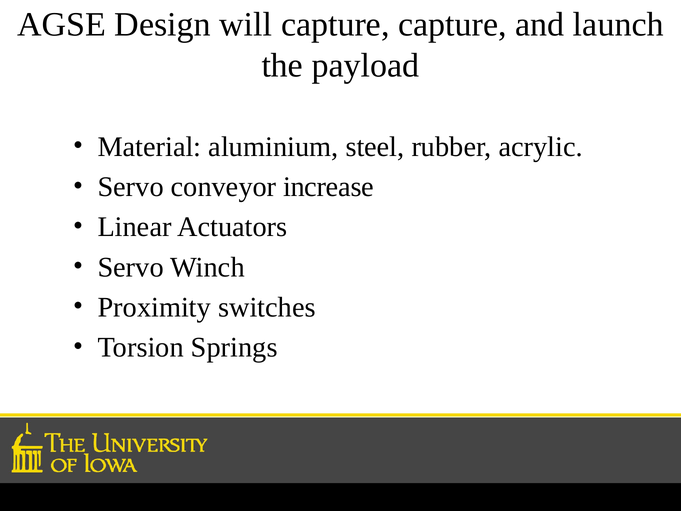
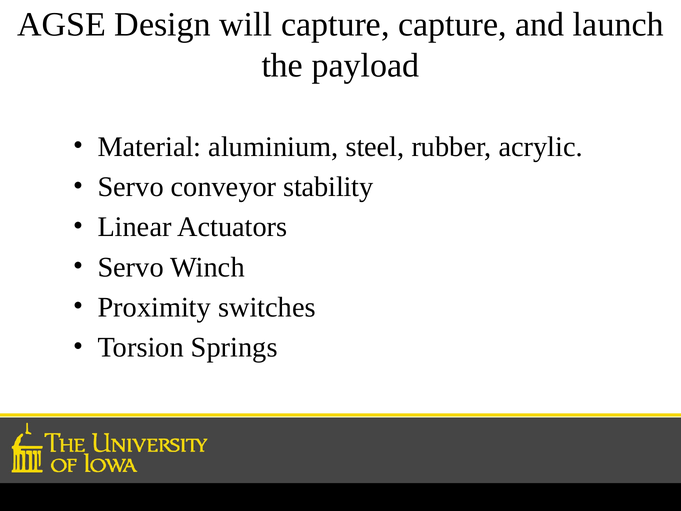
increase: increase -> stability (328, 187)
